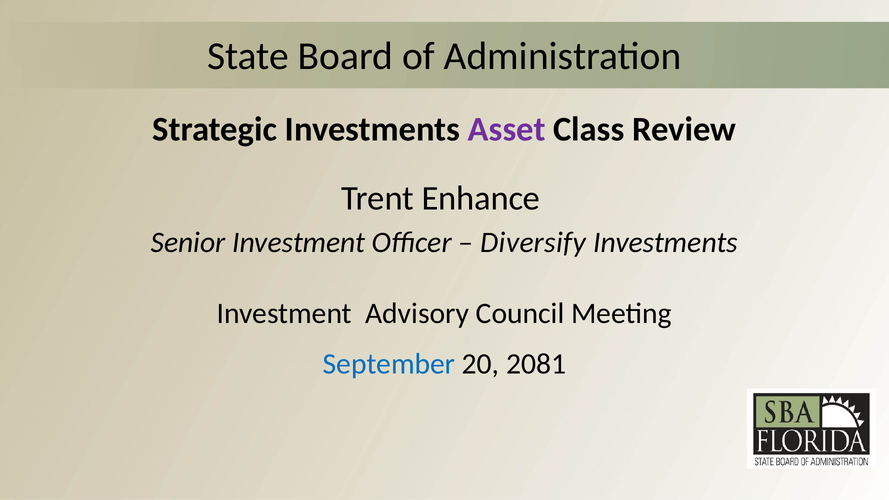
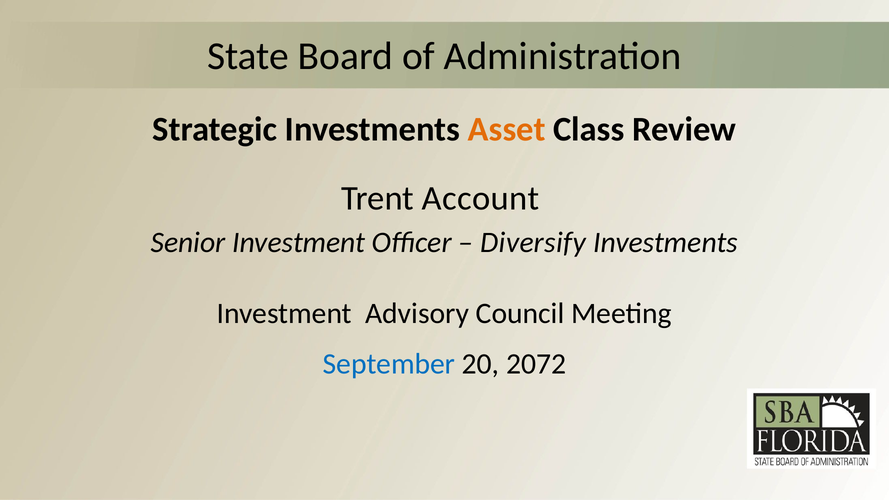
Asset colour: purple -> orange (507, 129)
Enhance: Enhance -> Account (481, 198)
2081: 2081 -> 2072 (536, 364)
